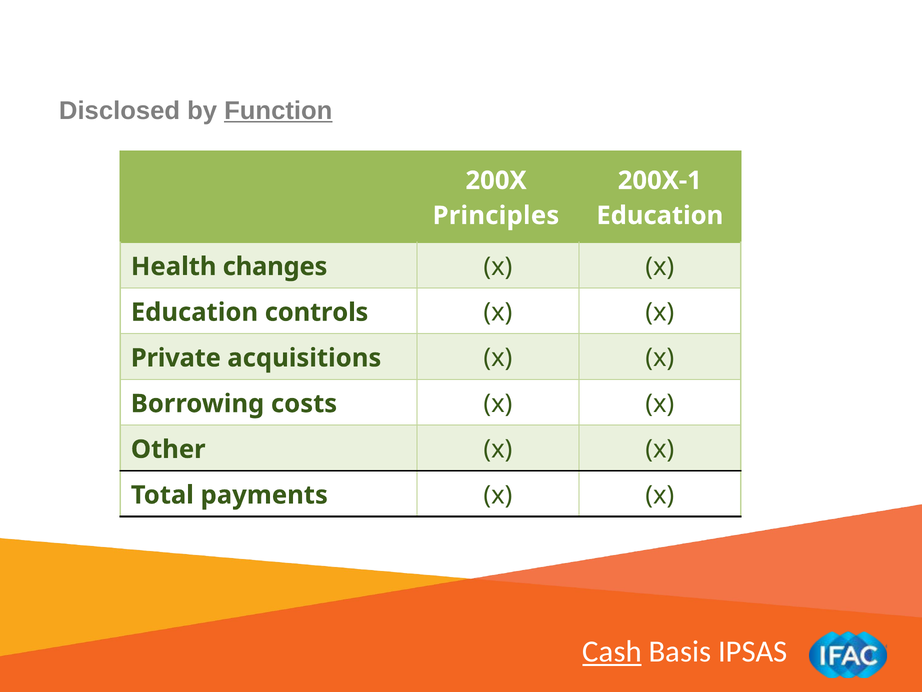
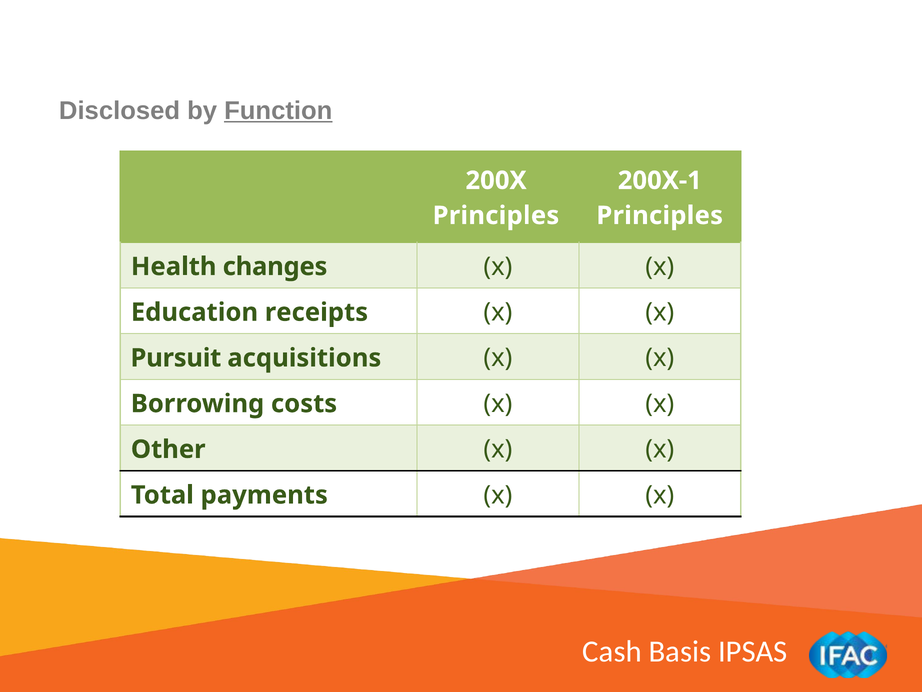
Education: Education -> Principles (660, 215)
controls: controls -> receipts (316, 312)
Private: Private -> Pursuit (176, 358)
Cash underline: present -> none (612, 651)
